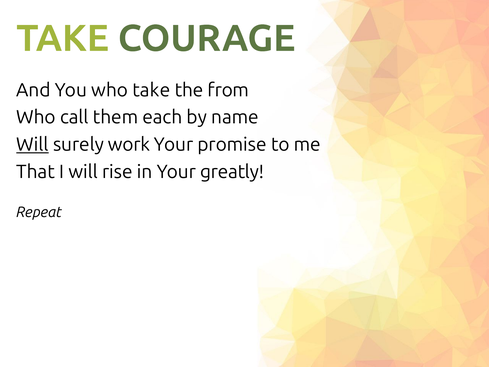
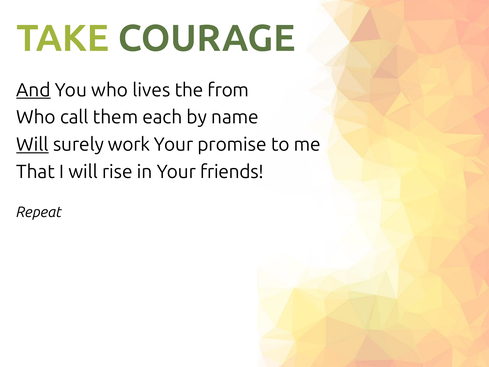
And underline: none -> present (33, 90)
who take: take -> lives (151, 90)
greatly: greatly -> friends (232, 172)
